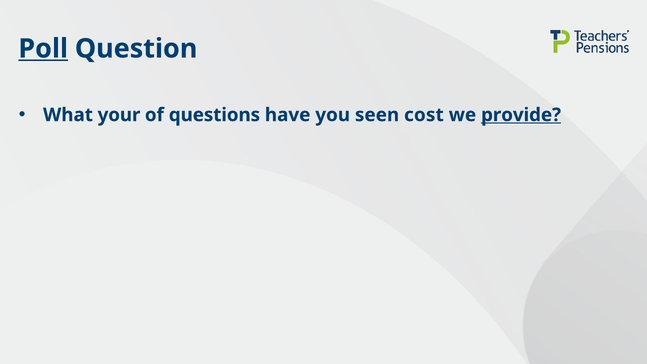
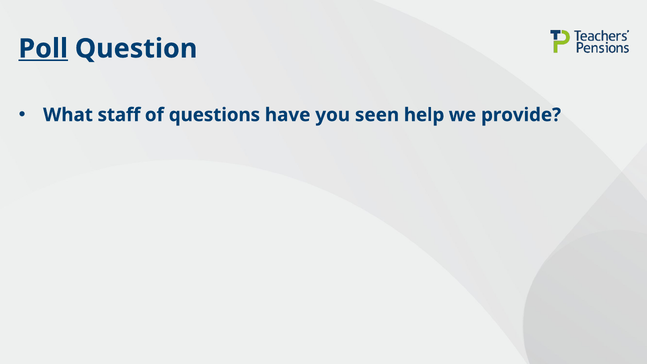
your: your -> staff (119, 115)
cost: cost -> help (424, 115)
provide underline: present -> none (521, 115)
